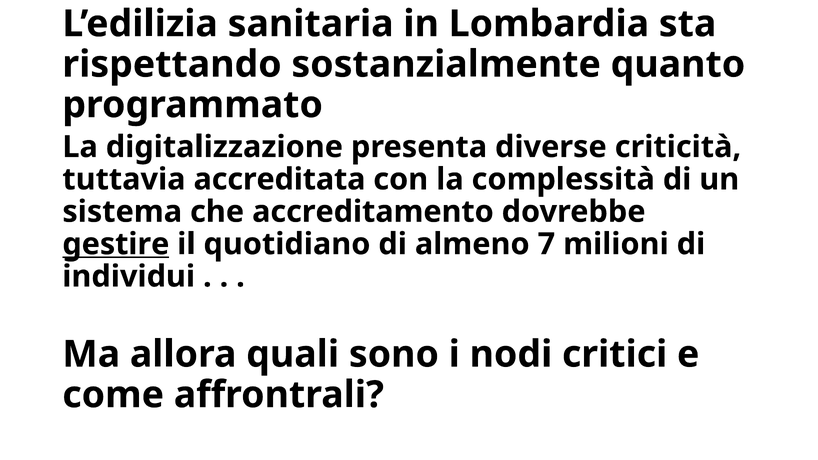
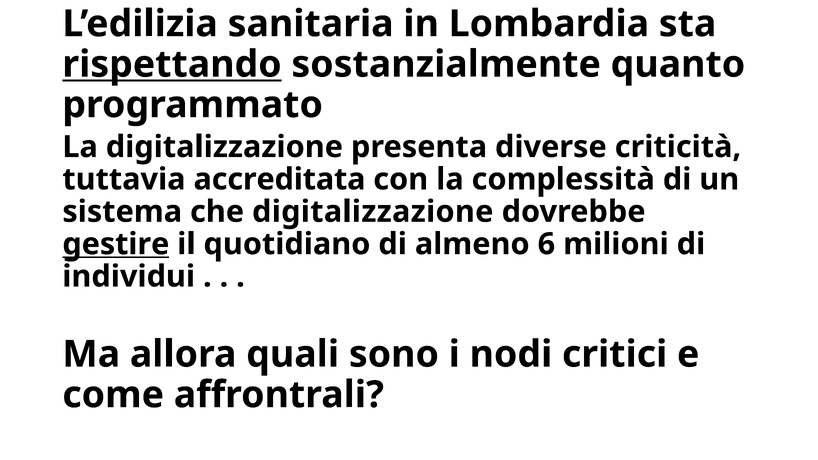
rispettando underline: none -> present (172, 64)
che accreditamento: accreditamento -> digitalizzazione (373, 212)
7: 7 -> 6 (546, 244)
